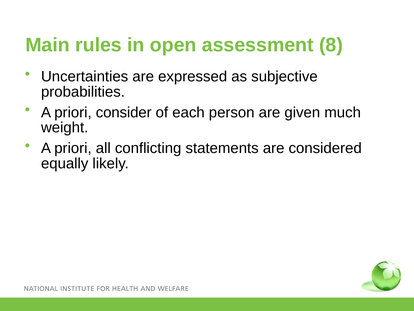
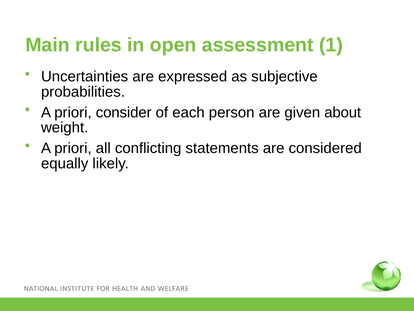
8: 8 -> 1 (331, 45)
much: much -> about (343, 112)
